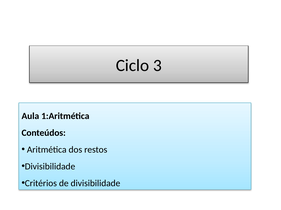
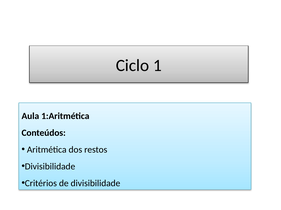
3: 3 -> 1 (157, 66)
